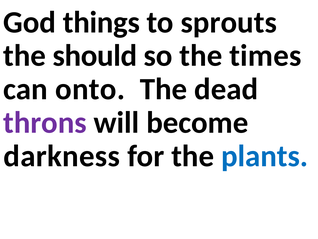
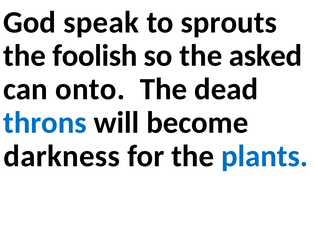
things: things -> speak (101, 22)
should: should -> foolish (95, 56)
times: times -> asked (266, 56)
throns colour: purple -> blue (45, 122)
